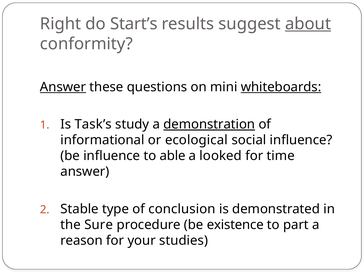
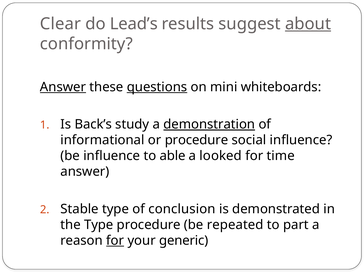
Right: Right -> Clear (60, 24)
Start’s: Start’s -> Lead’s (134, 24)
questions underline: none -> present (157, 87)
whiteboards underline: present -> none (281, 87)
Task’s: Task’s -> Back’s (93, 124)
or ecological: ecological -> procedure (196, 140)
the Sure: Sure -> Type (99, 225)
existence: existence -> repeated (235, 225)
for underline: none -> present (115, 241)
studies: studies -> generic (184, 241)
